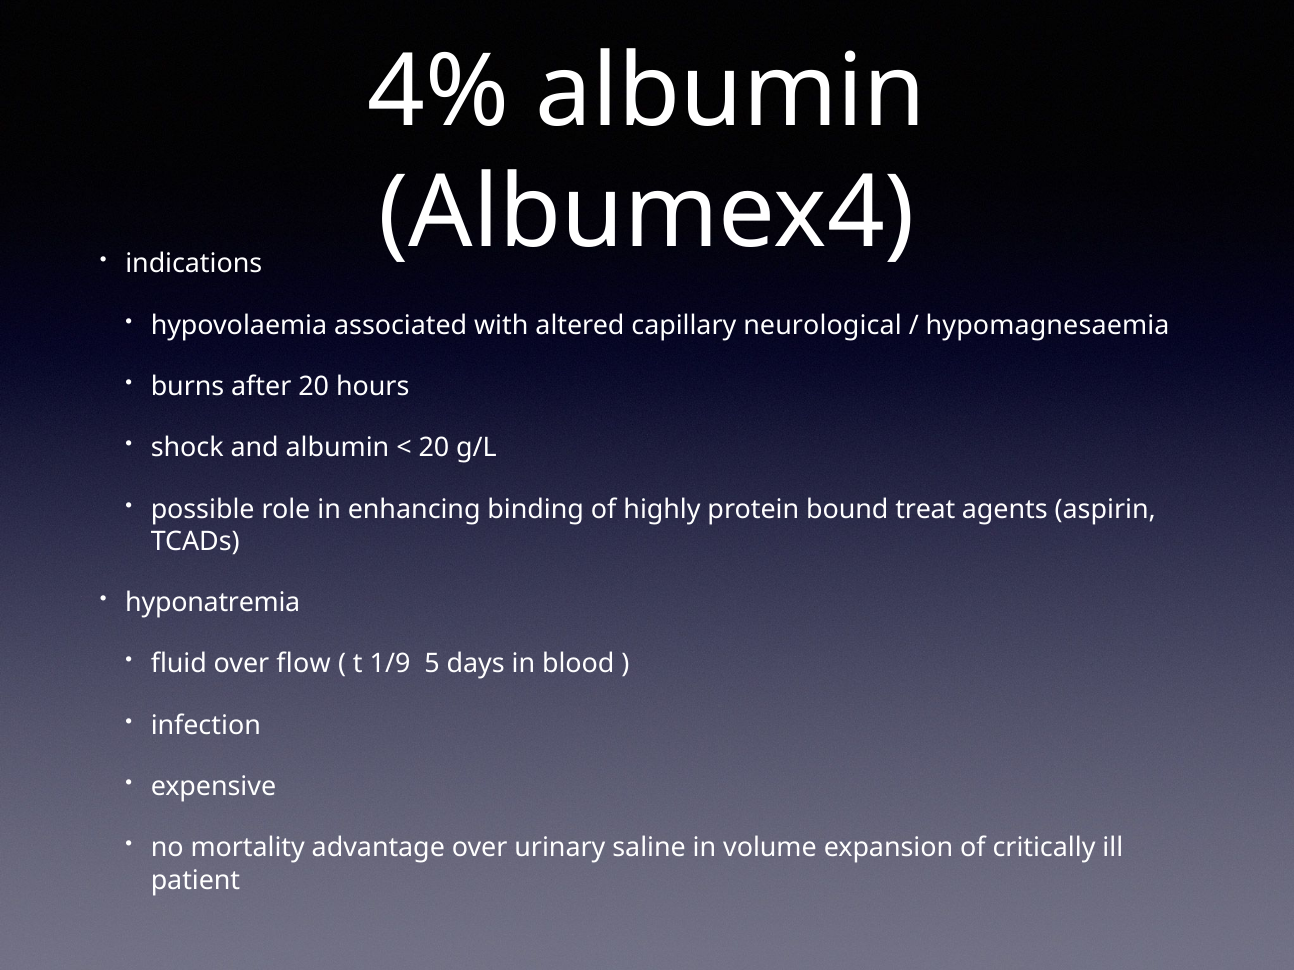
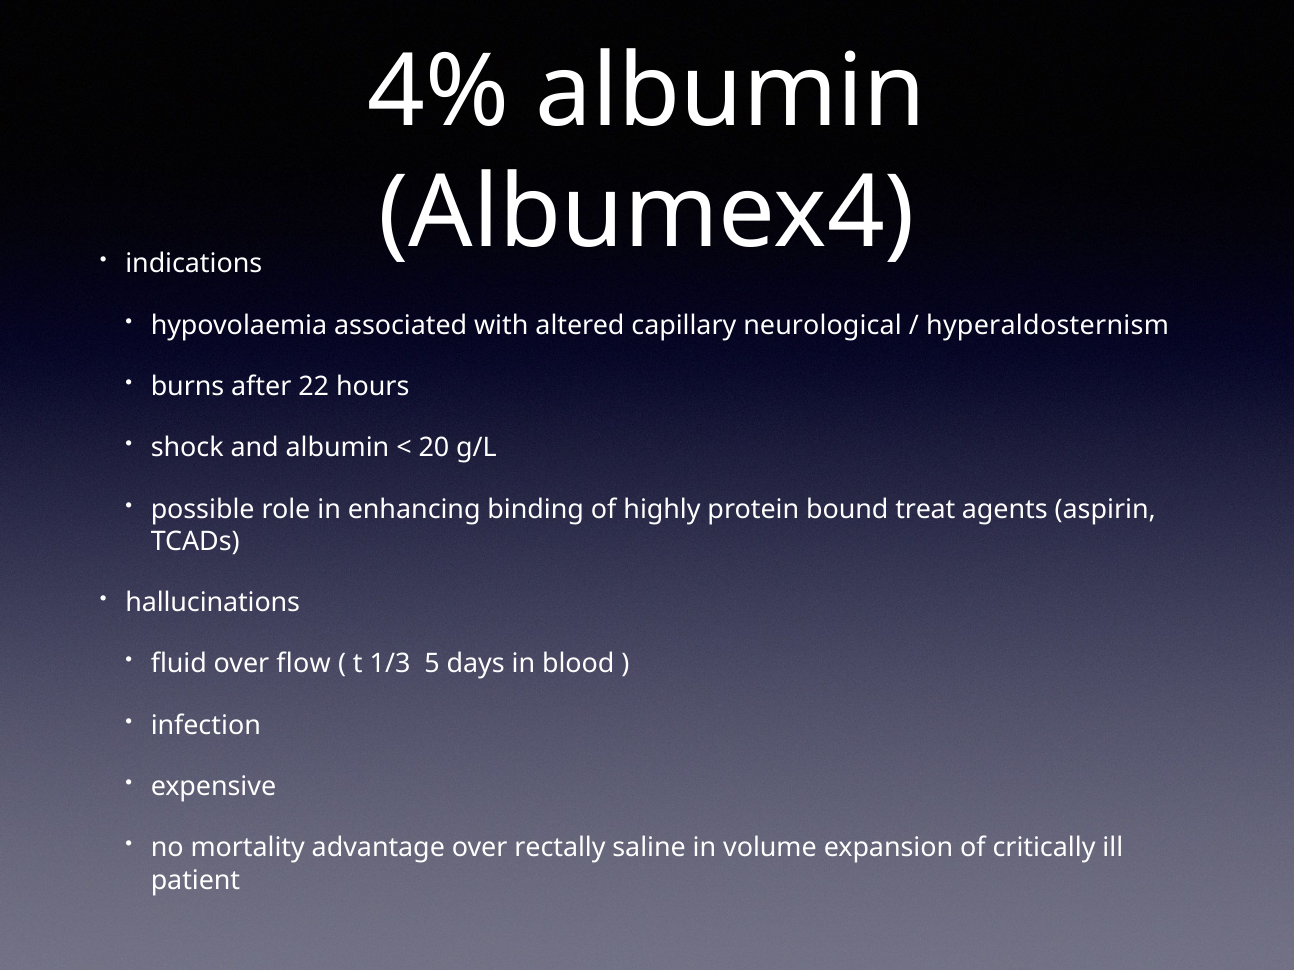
hypomagnesaemia: hypomagnesaemia -> hyperaldosternism (1048, 326)
after 20: 20 -> 22 (314, 387)
hyponatremia: hyponatremia -> hallucinations (213, 603)
1/9: 1/9 -> 1/3 (390, 664)
urinary: urinary -> rectally (560, 848)
